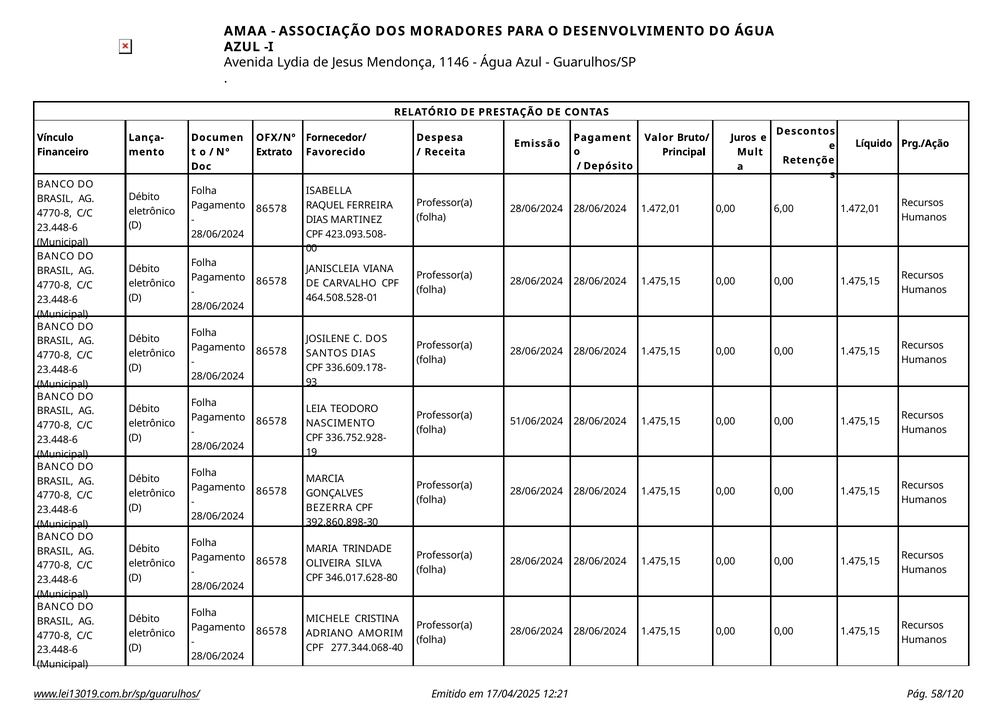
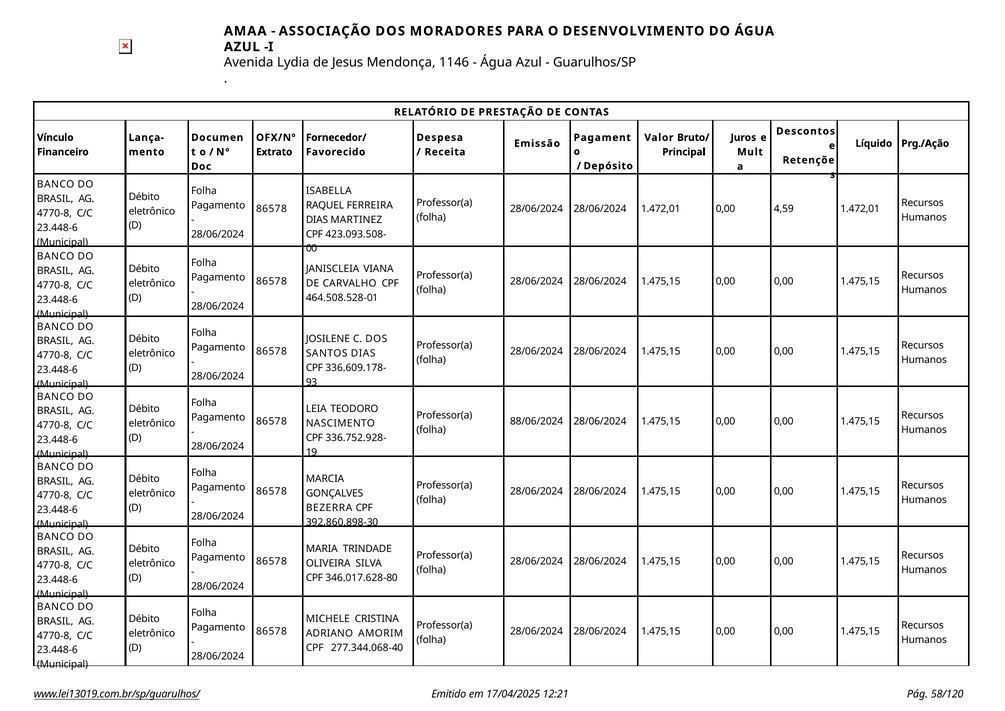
6,00: 6,00 -> 4,59 (784, 209)
51/06/2024: 51/06/2024 -> 88/06/2024 (537, 421)
